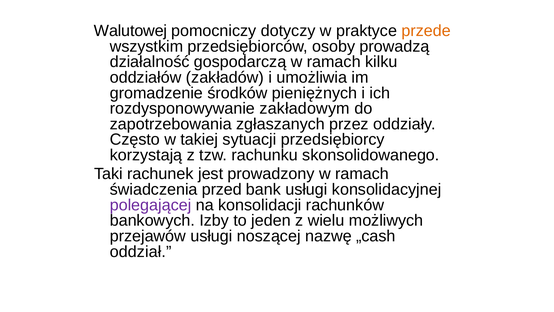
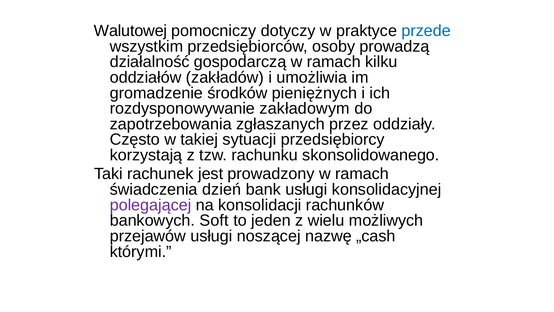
przede colour: orange -> blue (426, 31)
przed: przed -> dzień (222, 189)
Izby: Izby -> Soft (214, 220)
oddział: oddział -> którymi (141, 251)
